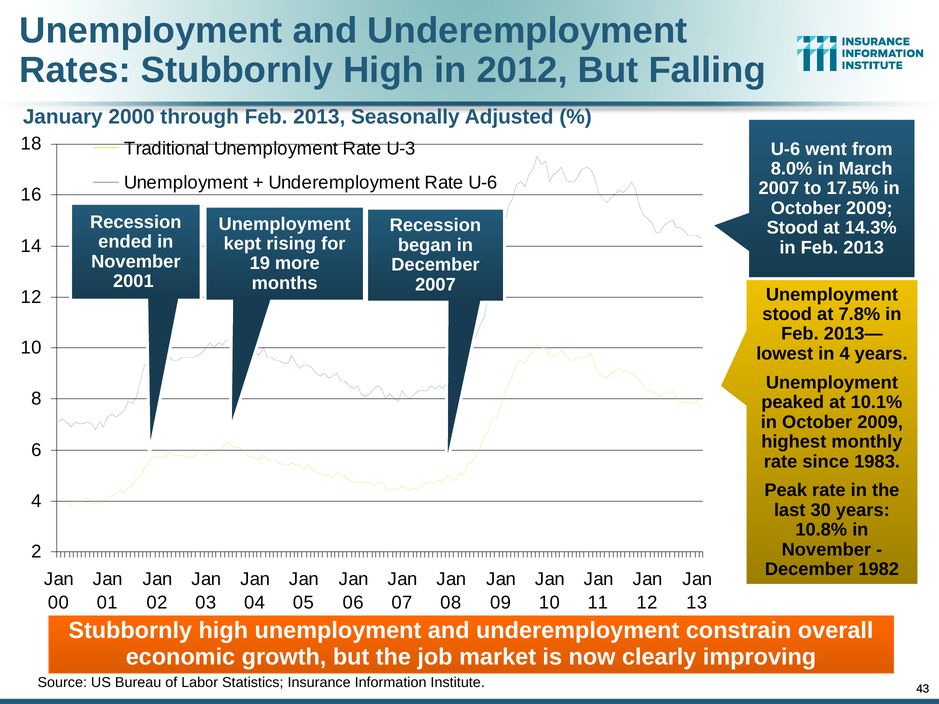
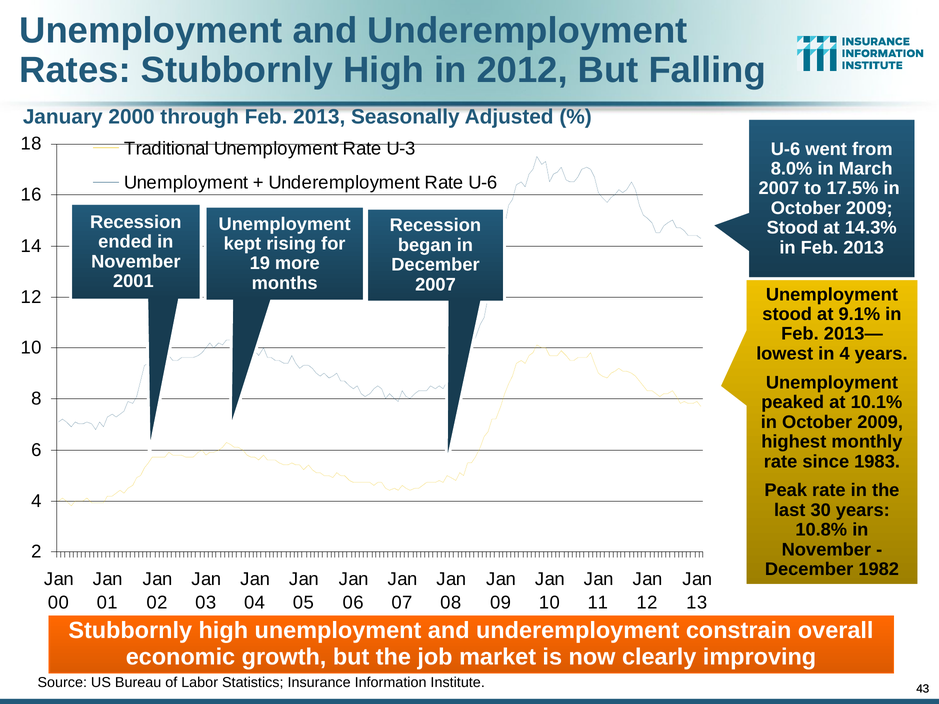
7.8%: 7.8% -> 9.1% (859, 314)
